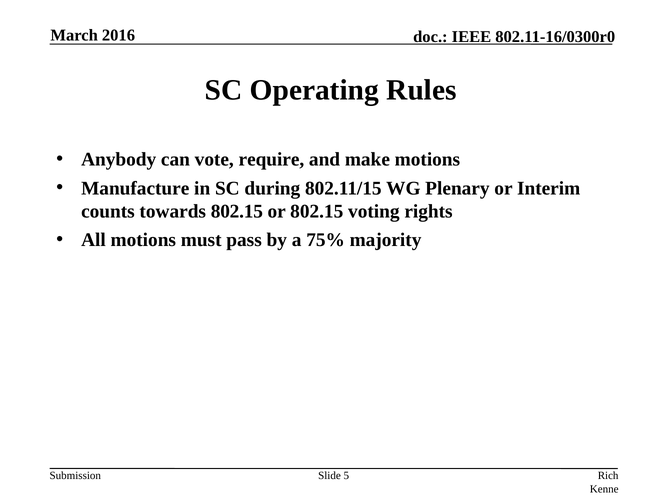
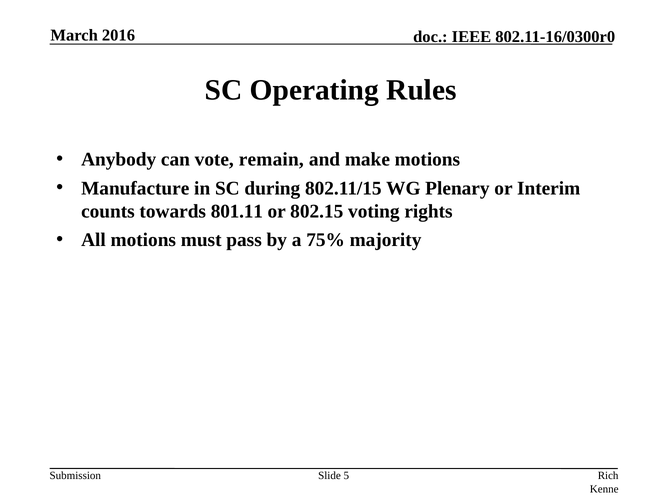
require: require -> remain (271, 160)
towards 802.15: 802.15 -> 801.11 (237, 212)
